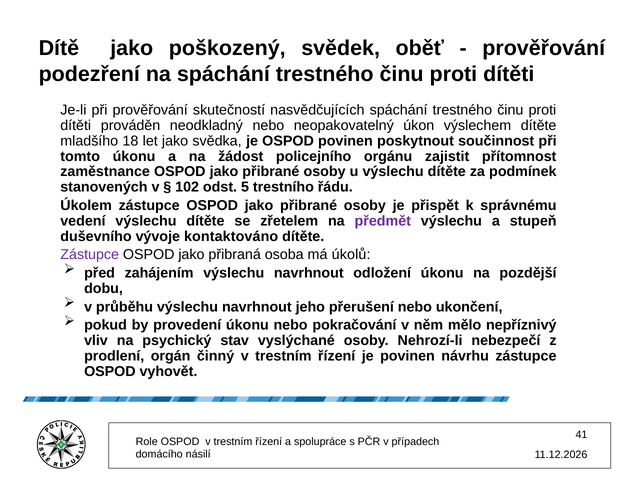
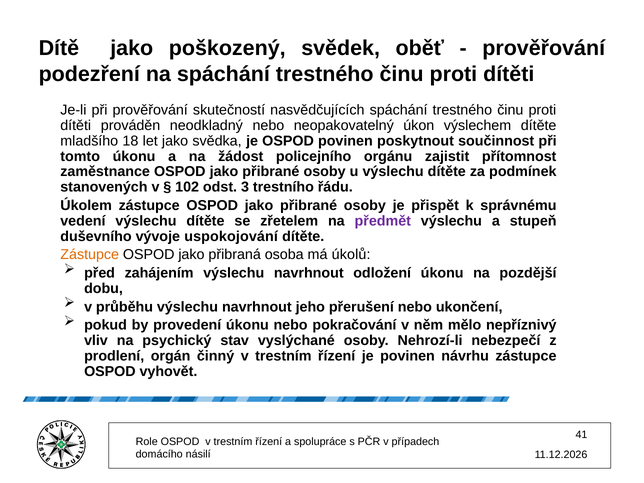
5: 5 -> 3 (245, 187)
kontaktováno: kontaktováno -> uspokojování (231, 236)
Zástupce colour: purple -> orange (90, 255)
